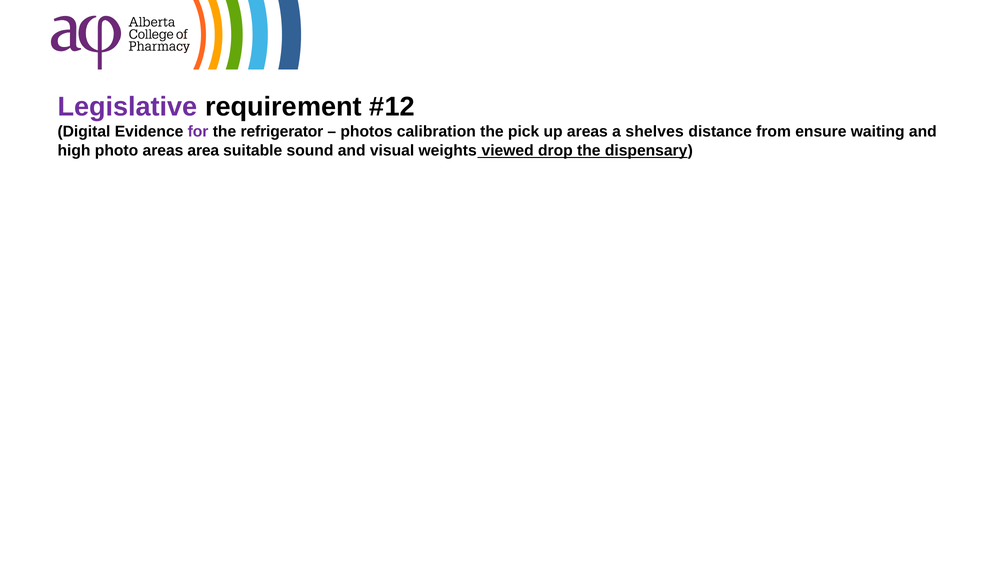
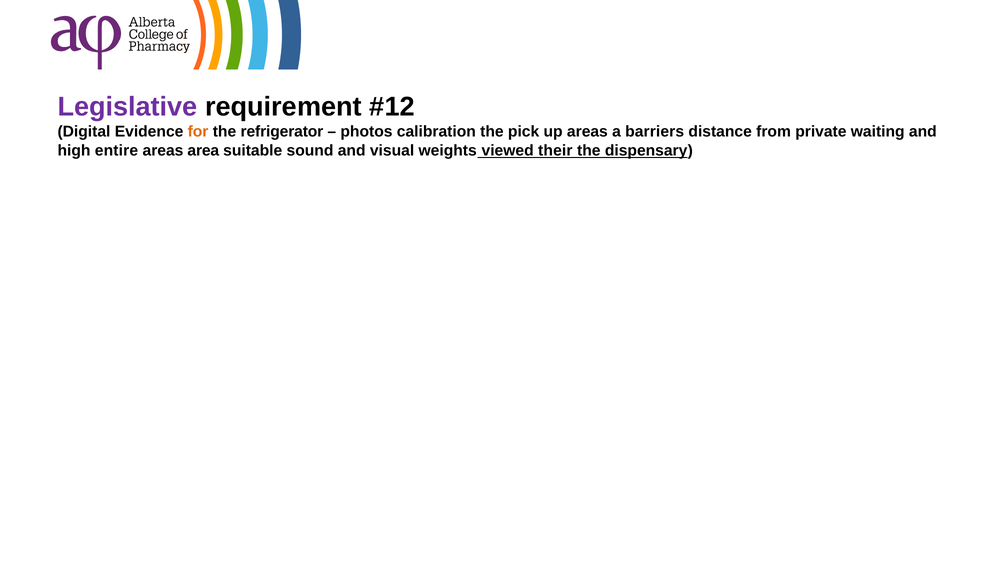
for colour: purple -> orange (198, 132)
shelves: shelves -> barriers (655, 132)
ensure: ensure -> private (821, 132)
photo: photo -> entire (116, 150)
drop: drop -> their (555, 150)
